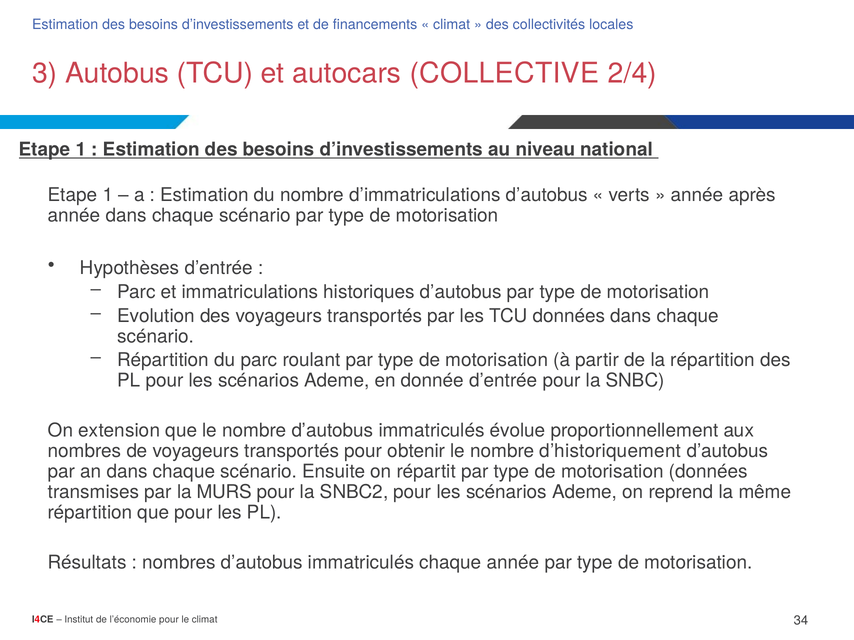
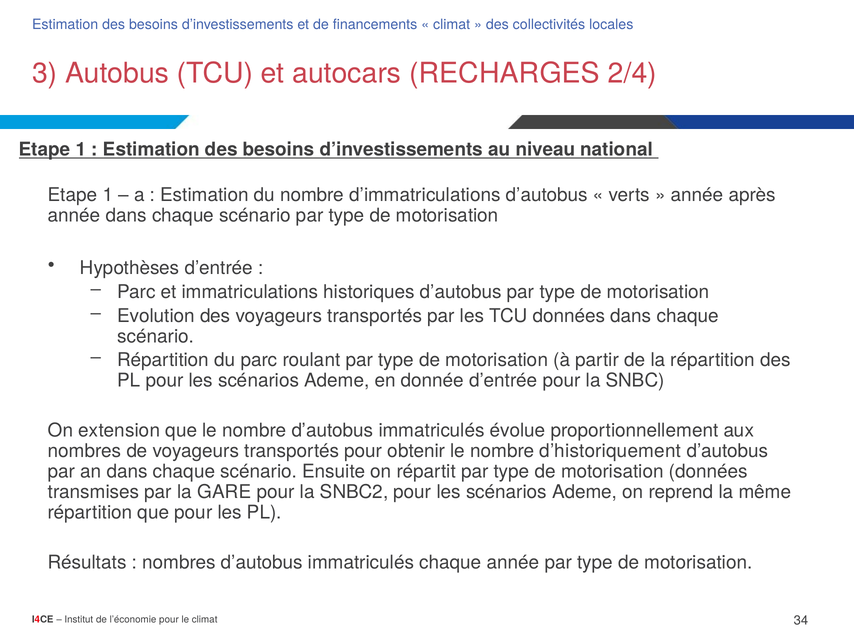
COLLECTIVE: COLLECTIVE -> RECHARGES (505, 73)
MURS: MURS -> GARE (224, 492)
